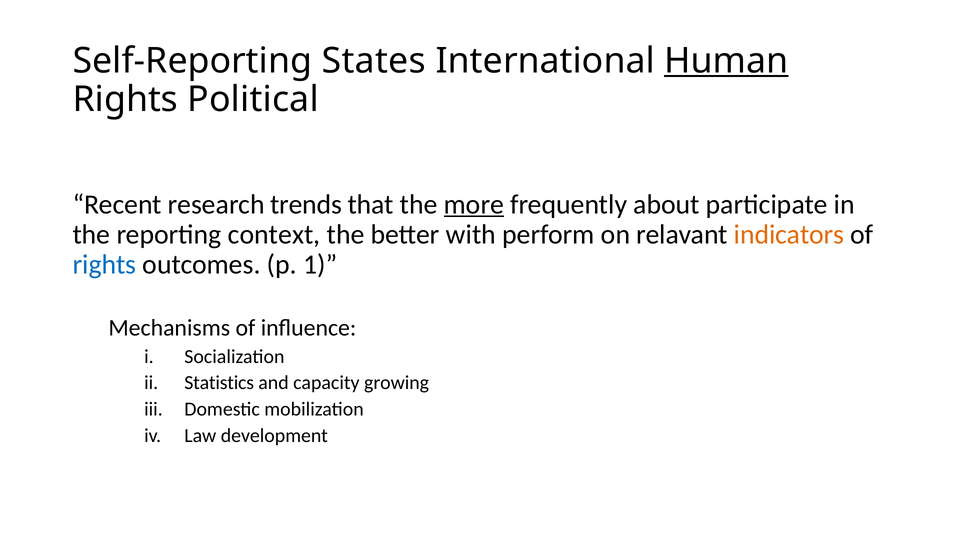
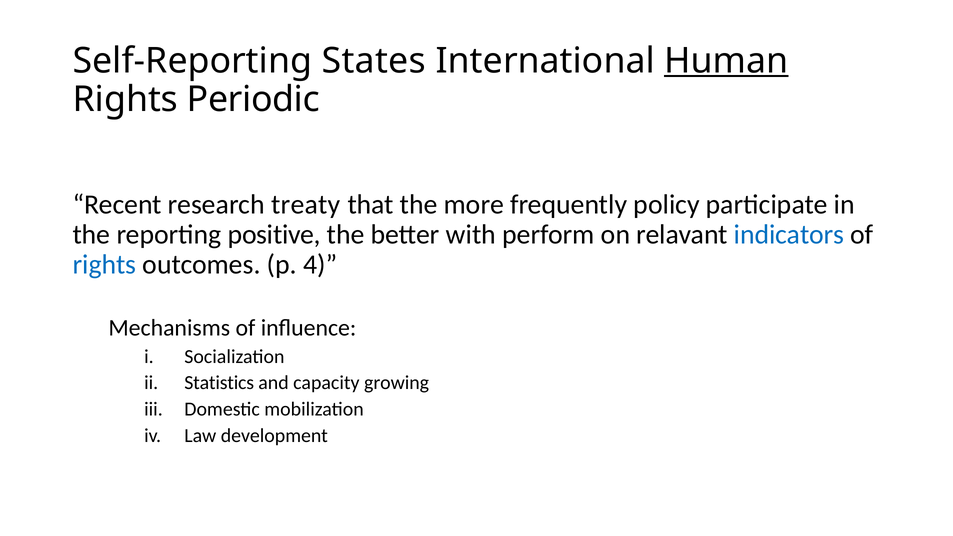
Political: Political -> Periodic (253, 99)
trends: trends -> treaty (306, 204)
more underline: present -> none (474, 204)
about: about -> policy (667, 204)
context: context -> positive (274, 234)
indicators colour: orange -> blue (789, 234)
1: 1 -> 4 (320, 264)
